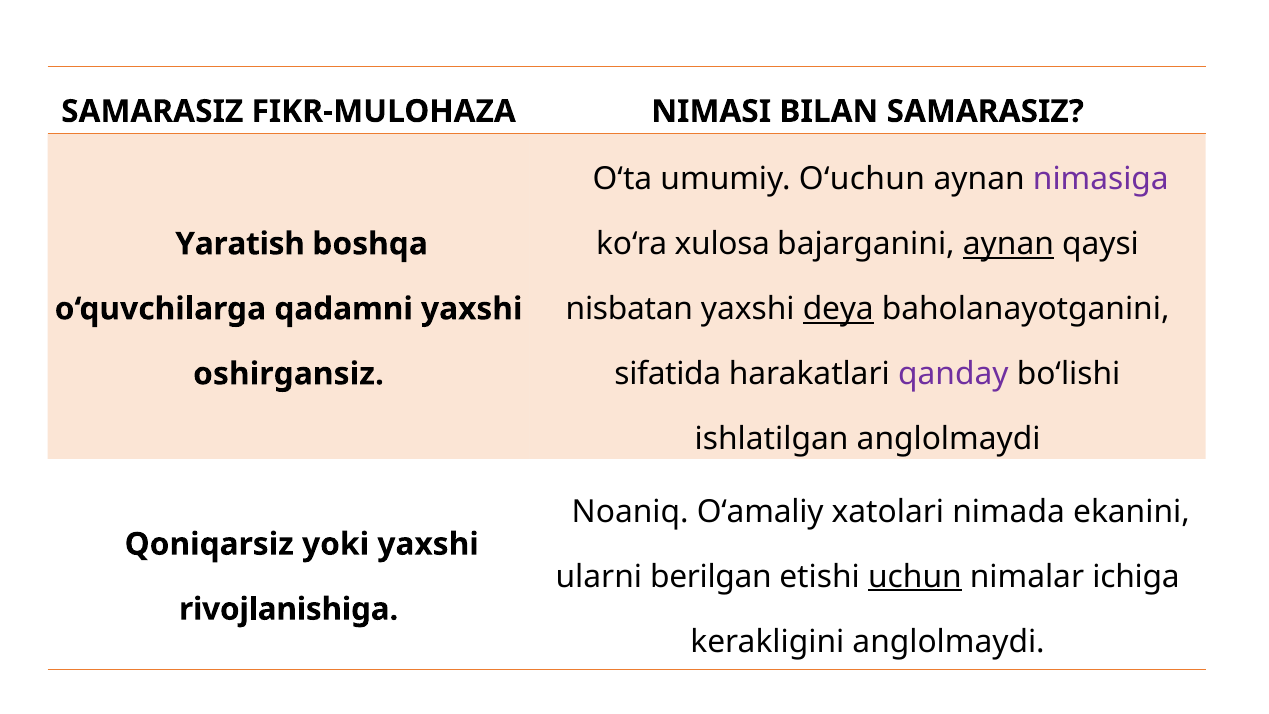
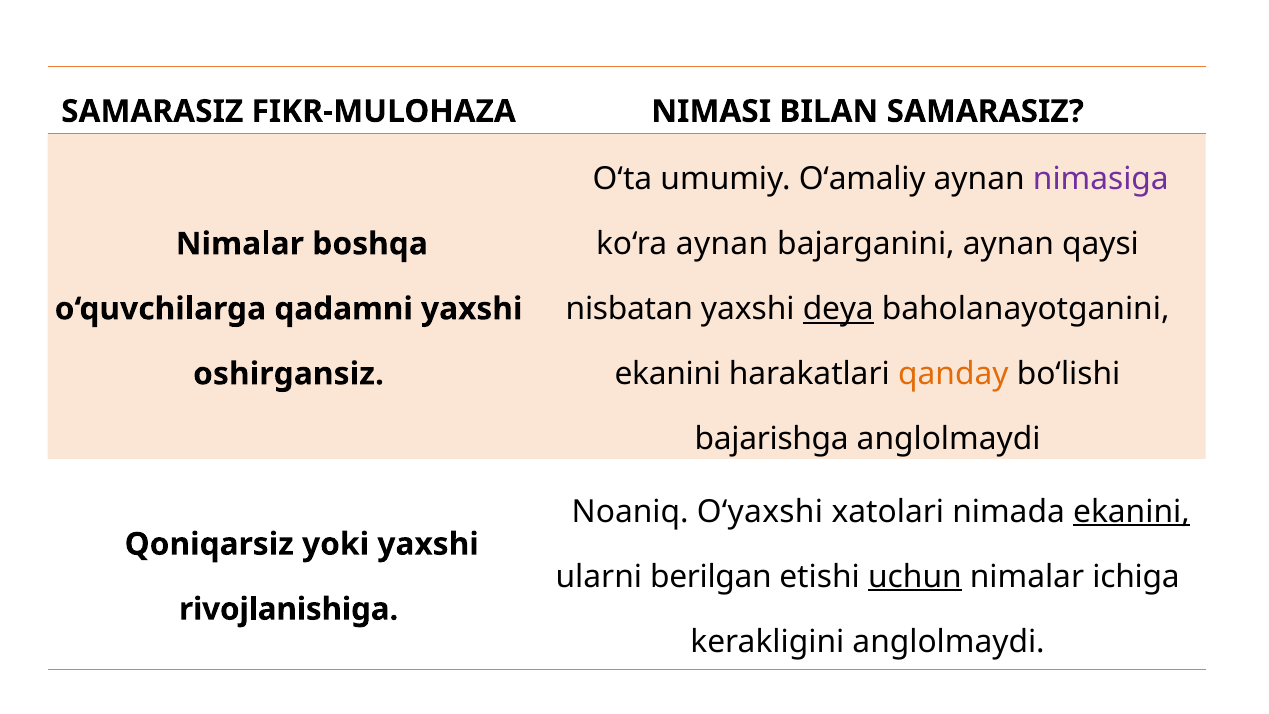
O‘uchun: O‘uchun -> O‘amaliy (862, 179)
ko‘ra xulosa: xulosa -> aynan (722, 244)
aynan underline: present -> none (1008, 244)
Yaratish: Yaratish -> Nimalar (240, 244)
sifatida: sifatida -> ekanini (668, 374)
qanday colour: purple -> orange (953, 374)
ishlatilgan: ishlatilgan -> bajarishga (772, 439)
O‘amaliy: O‘amaliy -> O‘yaxshi (760, 512)
ekanini underline: none -> present (1131, 512)
